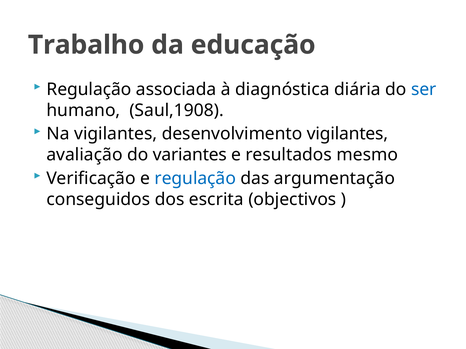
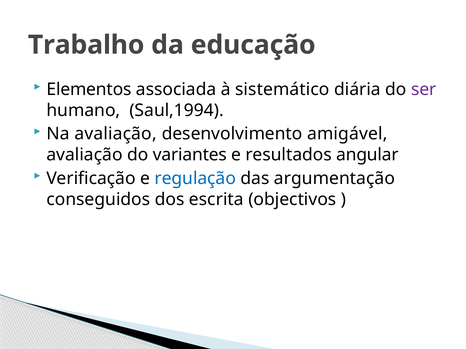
Regulação: Regulação -> Elementos (89, 90)
diagnóstica: diagnóstica -> sistemático (282, 90)
ser colour: blue -> purple (424, 90)
Saul,1908: Saul,1908 -> Saul,1994 (177, 110)
Na vigilantes: vigilantes -> avaliação (116, 134)
desenvolvimento vigilantes: vigilantes -> amigável (347, 134)
mesmo: mesmo -> angular (367, 155)
